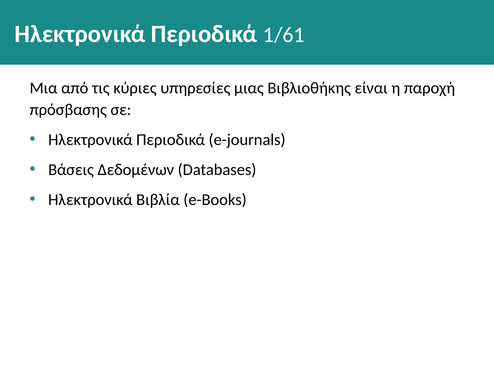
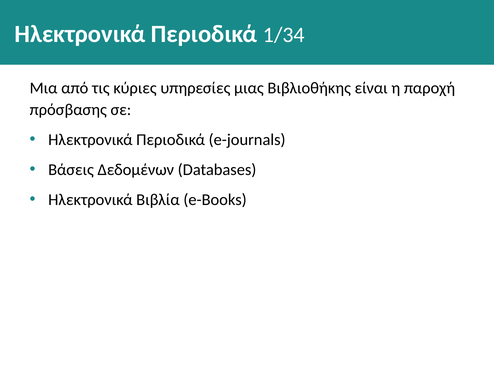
1/61: 1/61 -> 1/34 (284, 35)
